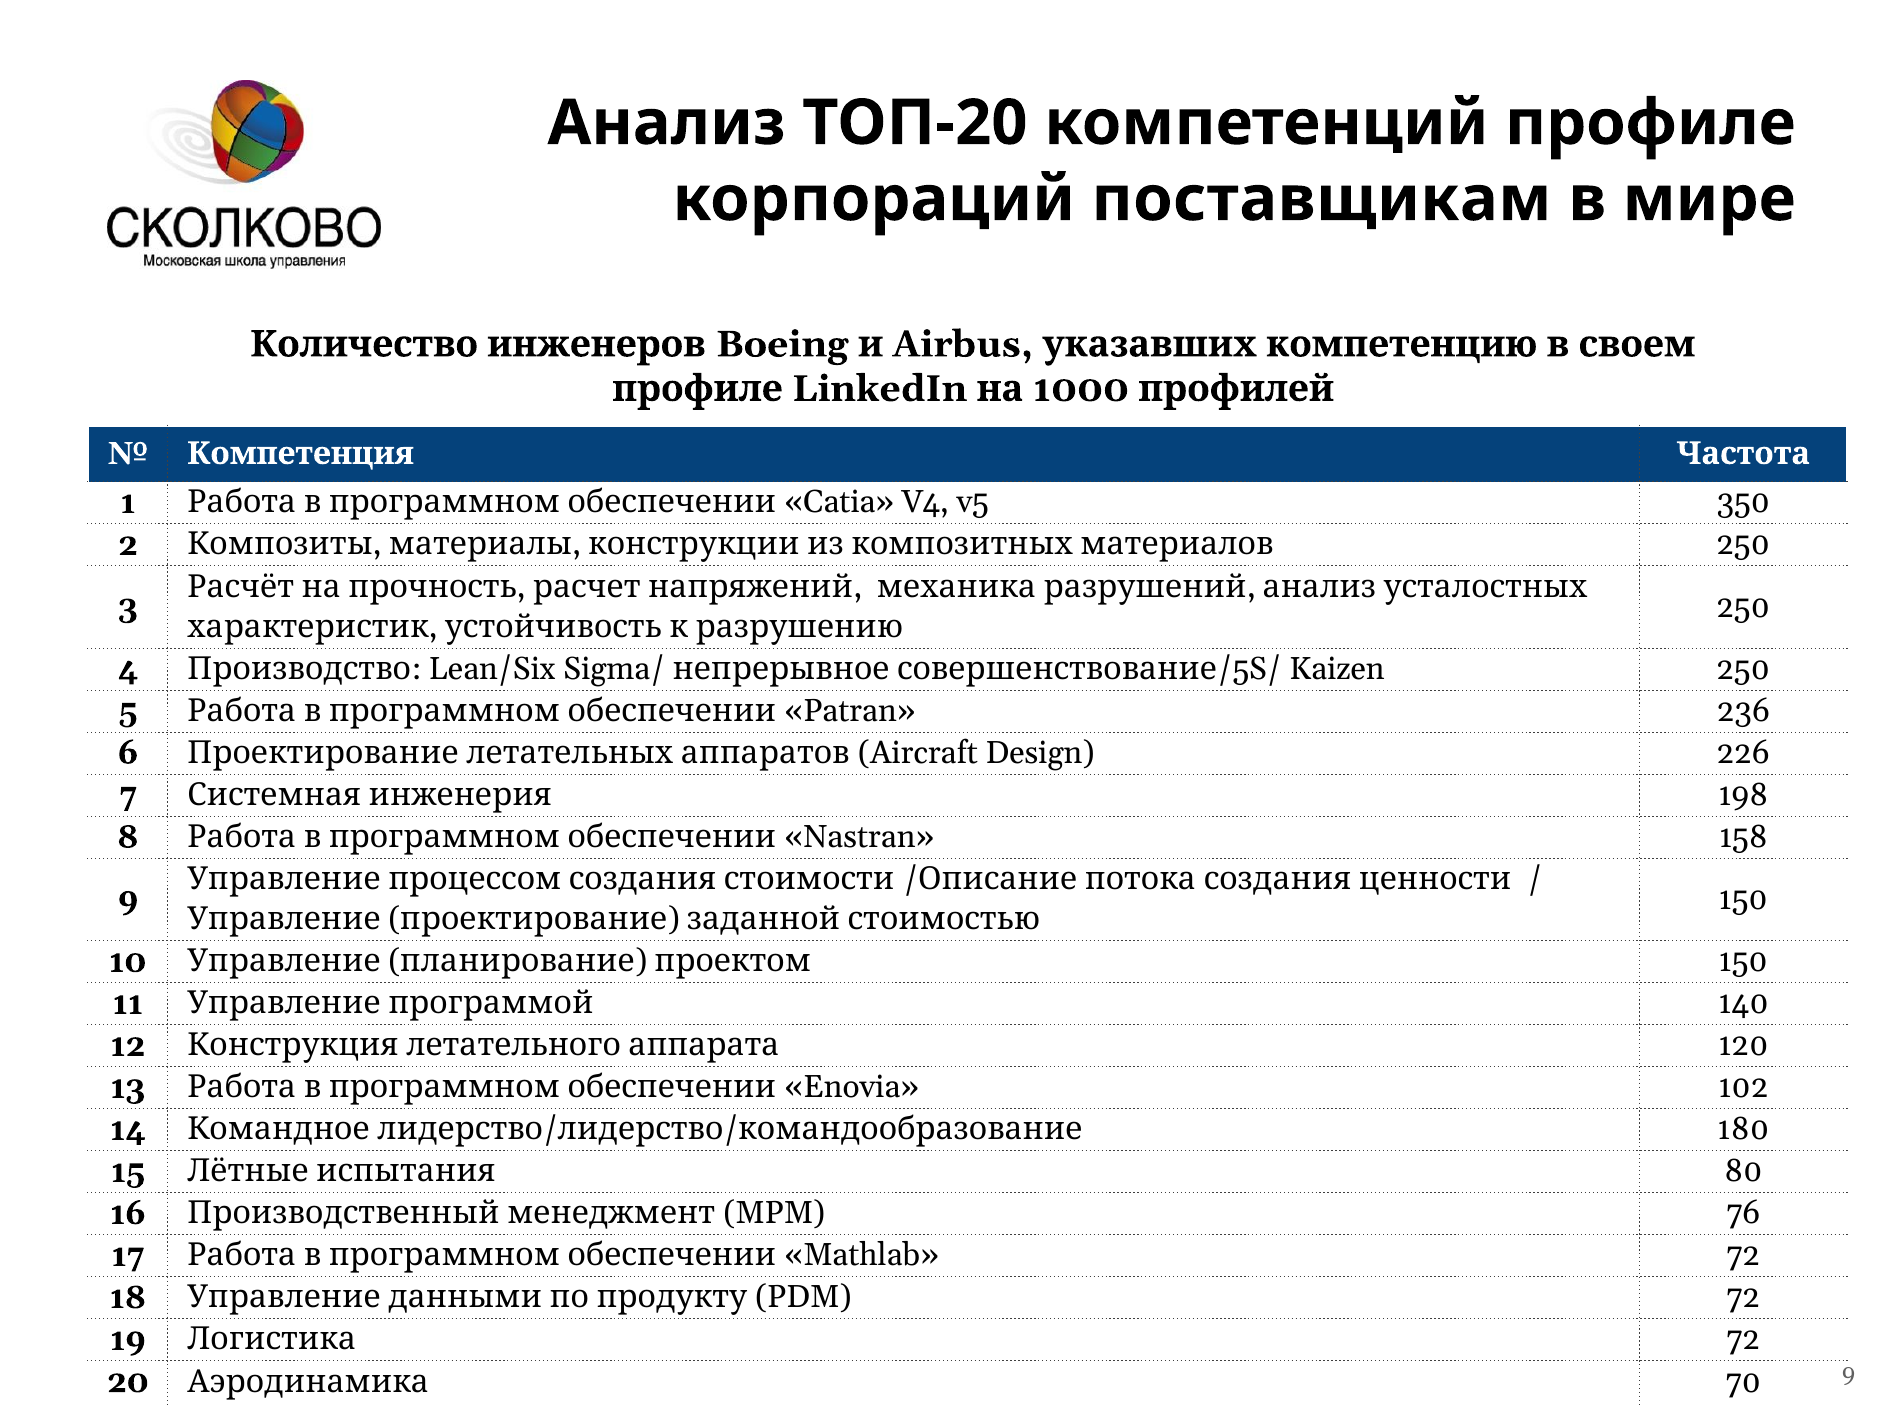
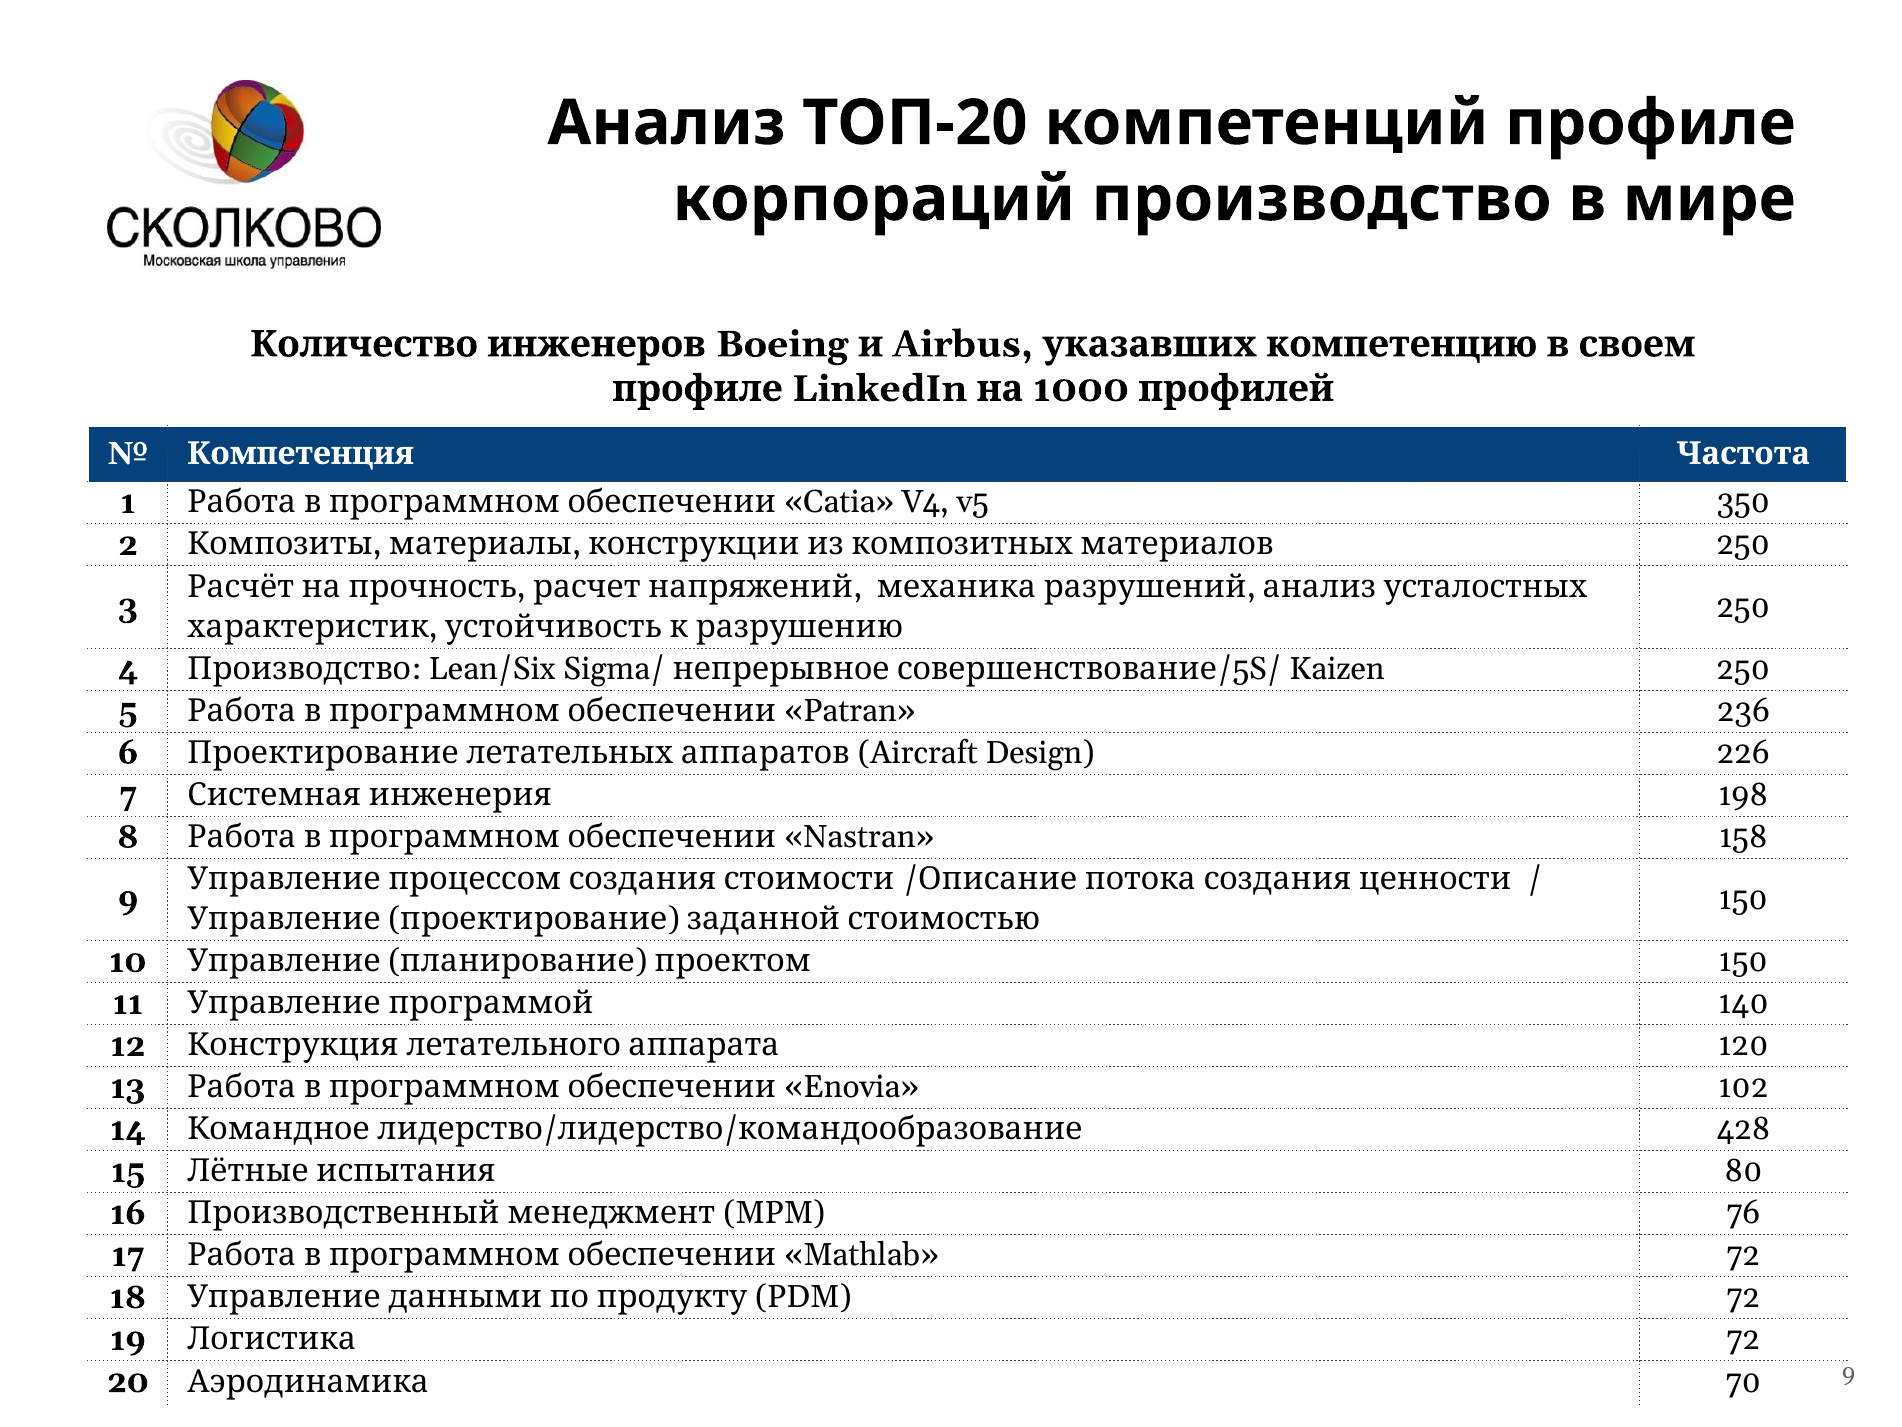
корпораций поставщикам: поставщикам -> производство (1322, 199)
180: 180 -> 428 (1743, 1129)
